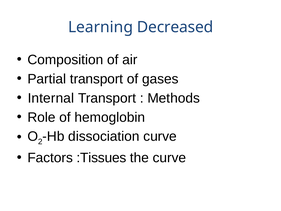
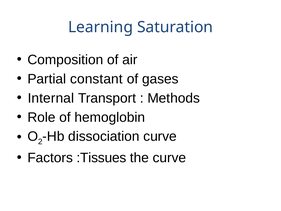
Decreased: Decreased -> Saturation (175, 27)
Partial transport: transport -> constant (96, 79)
